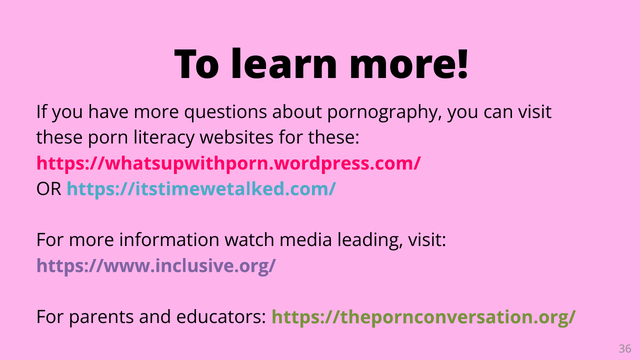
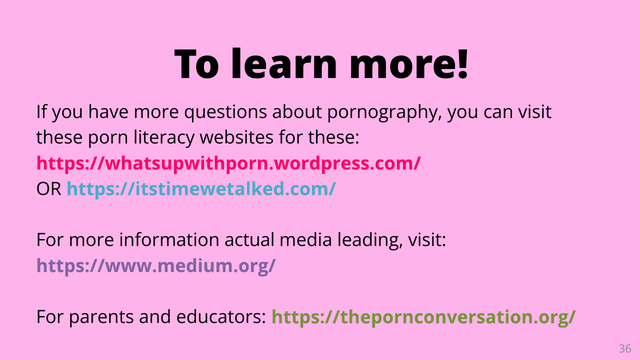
watch: watch -> actual (250, 240)
https://www.inclusive.org/: https://www.inclusive.org/ -> https://www.medium.org/ (156, 266)
